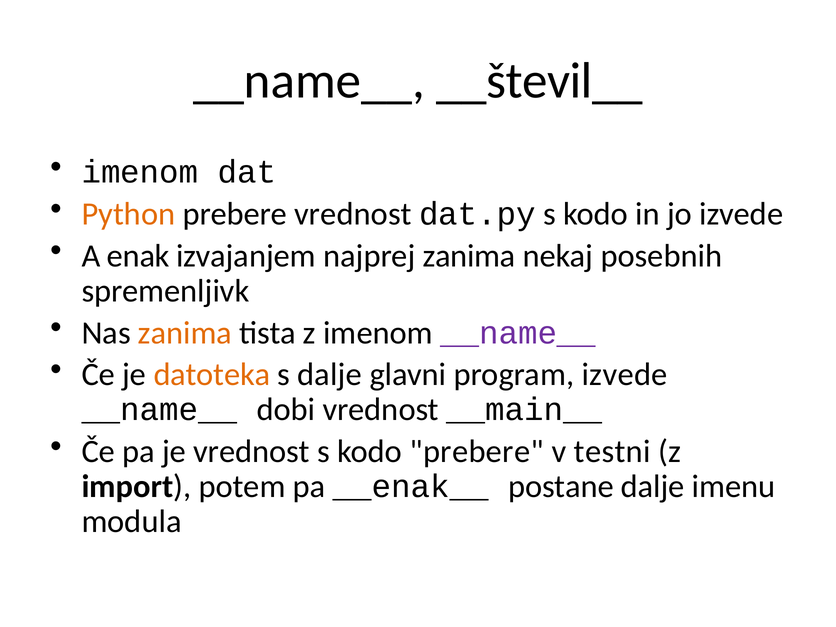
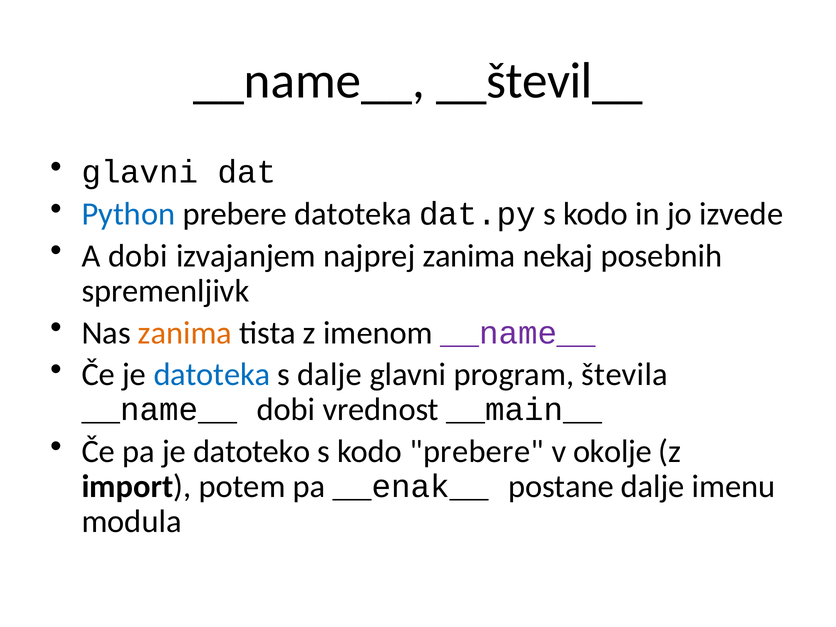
imenom: imenom -> glavni (140, 172)
Python colour: orange -> blue (128, 214)
prebere vrednost: vrednost -> datoteka (353, 214)
A enak: enak -> dobi (138, 256)
datoteka colour: orange -> blue (212, 375)
program izvede: izvede -> števila (625, 375)
je vrednost: vrednost -> datoteko (252, 452)
testni: testni -> okolje (613, 452)
